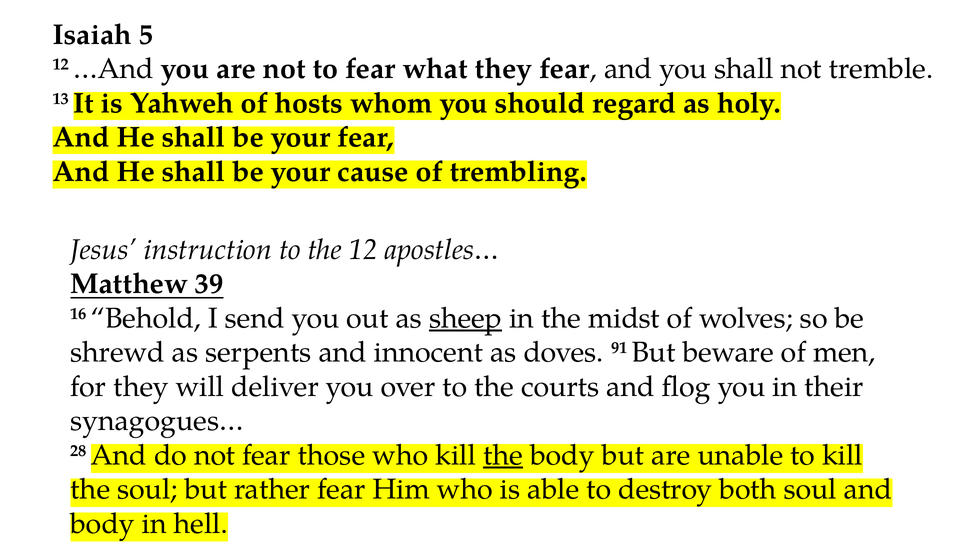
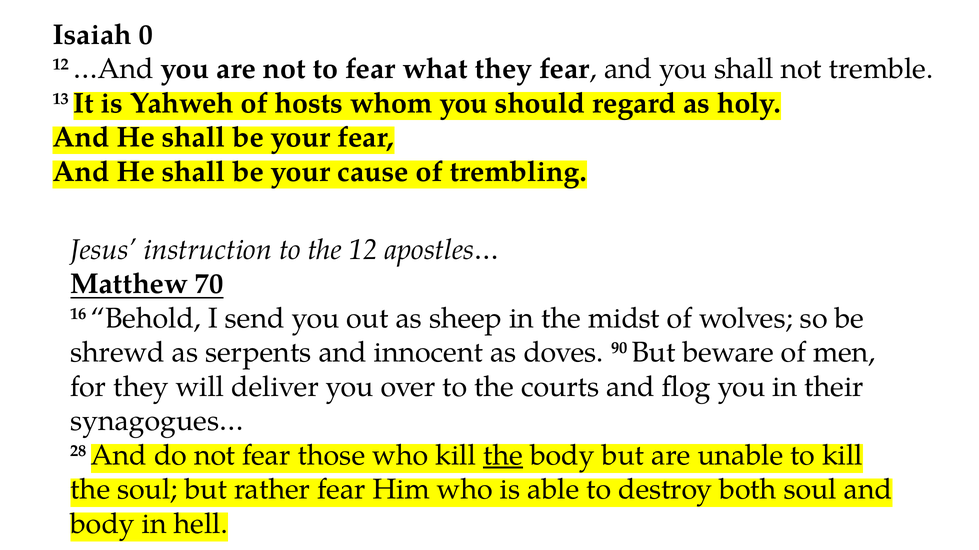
5: 5 -> 0 (146, 35)
39: 39 -> 70 (209, 284)
sheep underline: present -> none (466, 319)
91: 91 -> 90 (619, 348)
